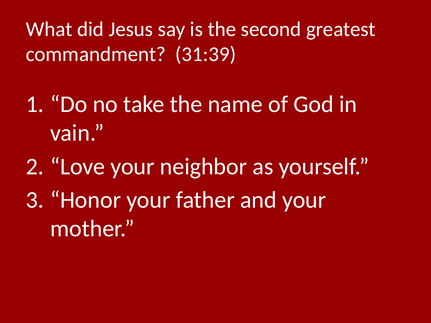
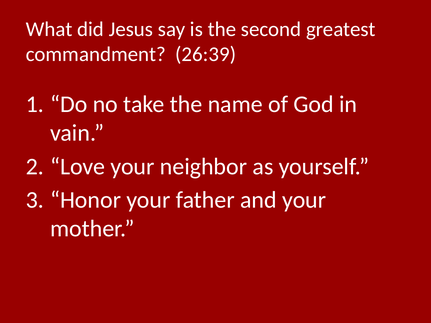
31:39: 31:39 -> 26:39 (206, 54)
